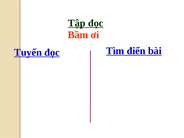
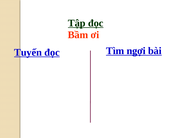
điển: điển -> ngợi (136, 51)
